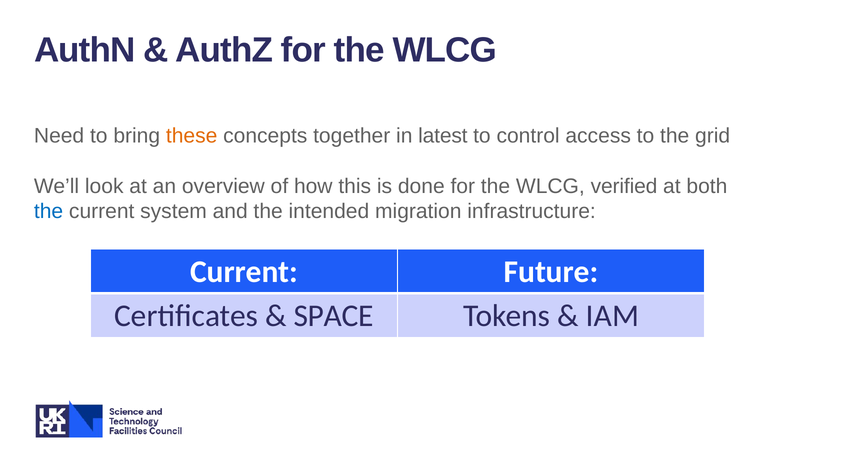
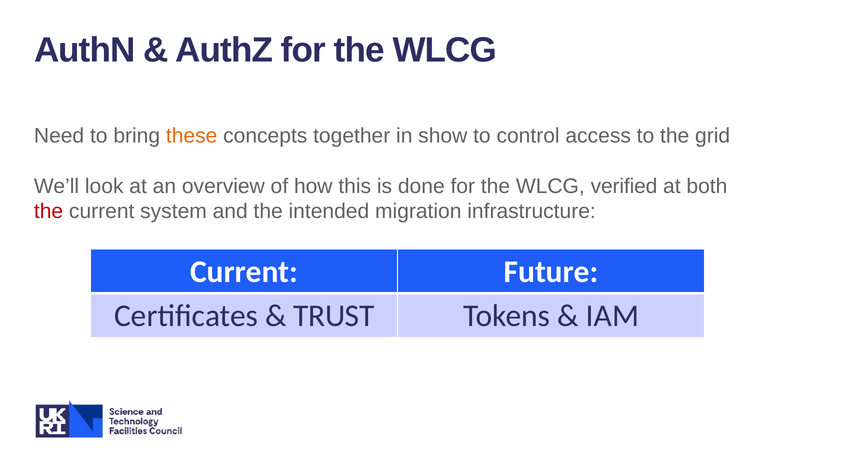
latest: latest -> show (443, 136)
the colour: blue -> red (49, 212)
SPACE: SPACE -> TRUST (334, 316)
